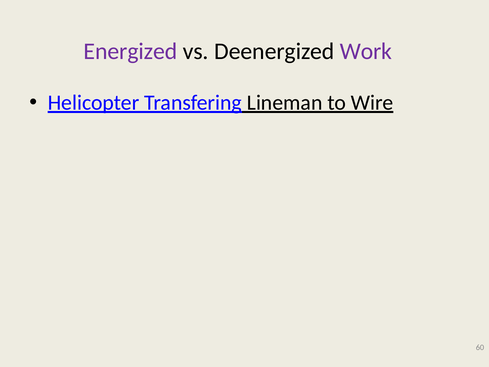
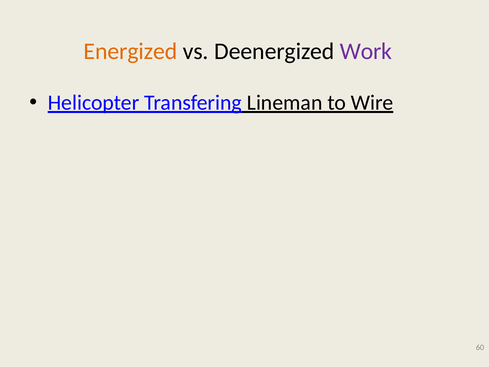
Energized colour: purple -> orange (131, 51)
